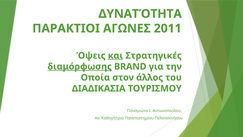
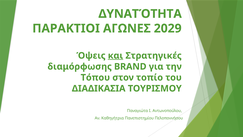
2011: 2011 -> 2029 (168, 28)
διαμόρφωσης underline: present -> none (80, 66)
Οποία: Οποία -> Τόπου (95, 77)
άλλος: άλλος -> τοπίο (150, 77)
